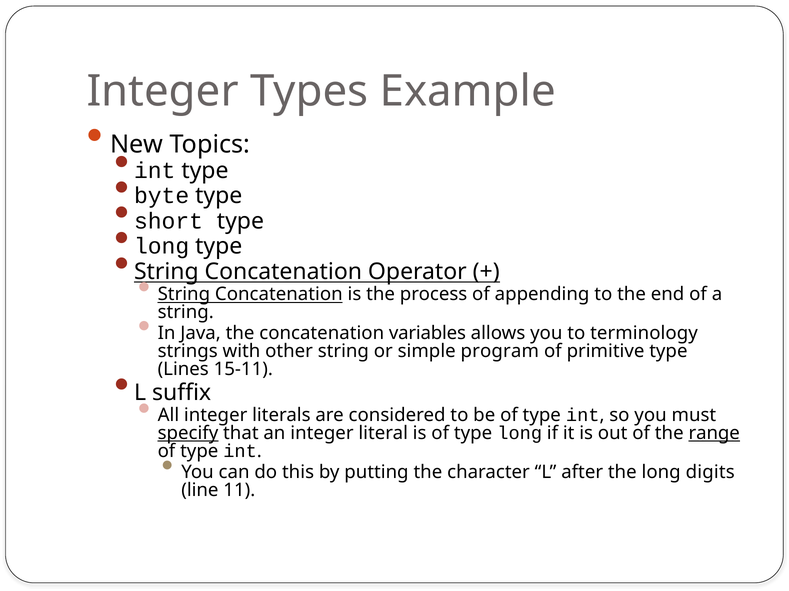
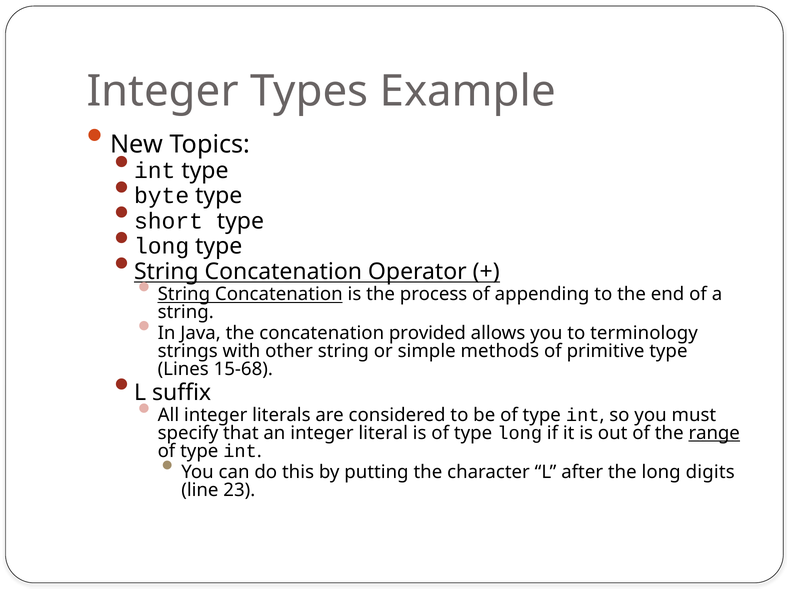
variables: variables -> provided (427, 334)
program: program -> methods (500, 351)
15-11: 15-11 -> 15-68 (243, 369)
specify underline: present -> none (188, 434)
11: 11 -> 23 (239, 491)
